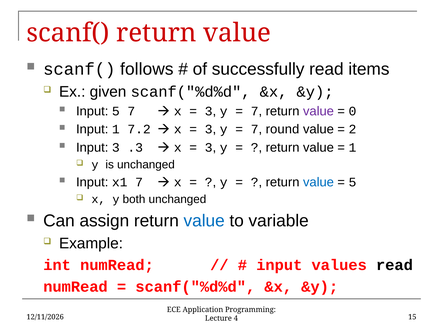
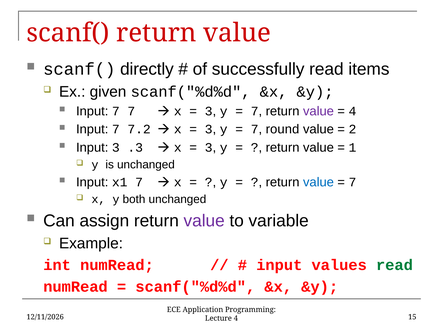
follows: follows -> directly (147, 69)
5: 5 -> 7 (116, 111)
0: 0 -> 4 (353, 111)
1: 1 -> 7 (116, 129)
5: 5 -> 7 (353, 182)
value colour: blue -> purple (204, 221)
read colour: black -> green (394, 265)
